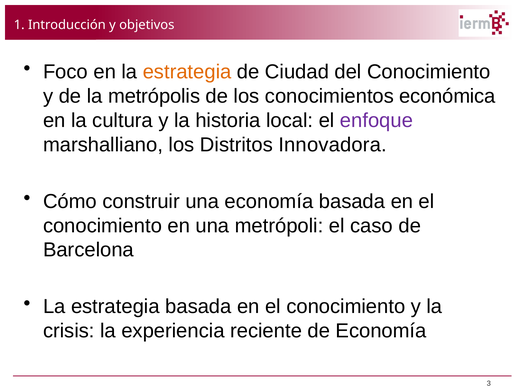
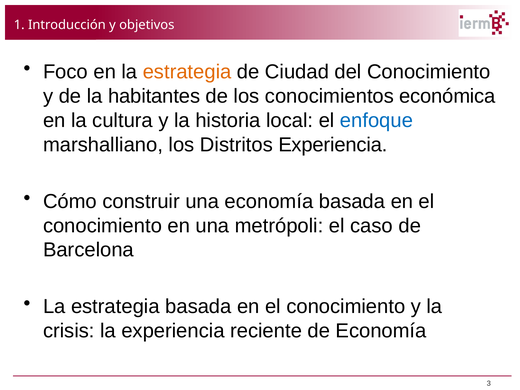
metrópolis: metrópolis -> habitantes (154, 96)
enfoque colour: purple -> blue (376, 120)
Distritos Innovadora: Innovadora -> Experiencia (333, 145)
